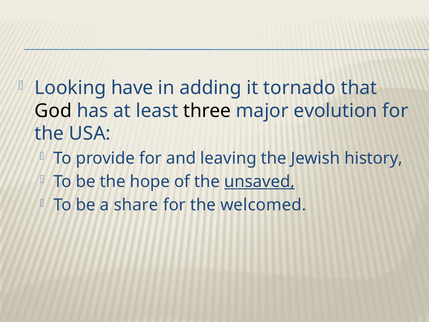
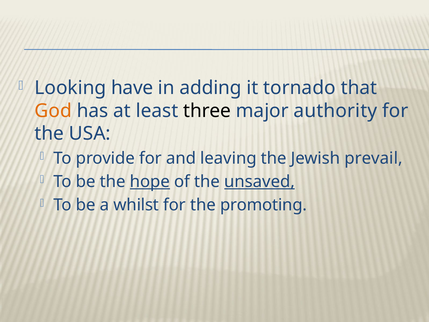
God colour: black -> orange (53, 111)
evolution: evolution -> authority (335, 111)
history: history -> prevail (374, 158)
hope underline: none -> present (150, 182)
share: share -> whilst (136, 205)
welcomed: welcomed -> promoting (264, 205)
